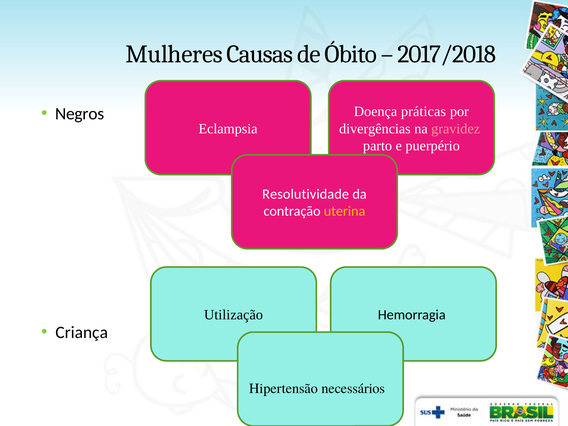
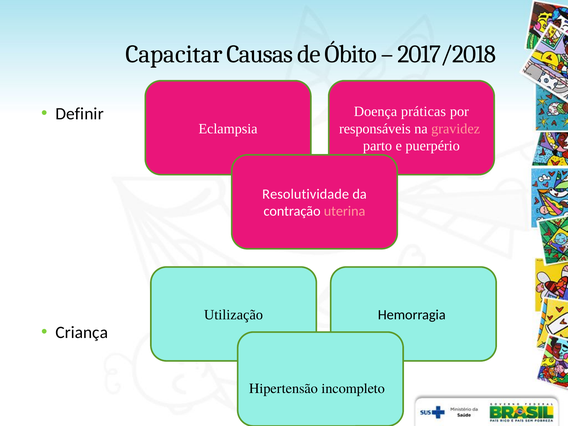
Mulheres: Mulheres -> Capacitar (174, 54)
Negros: Negros -> Definir (80, 114)
divergências: divergências -> responsáveis (375, 129)
uterina colour: yellow -> pink (345, 211)
necessários: necessários -> incompleto (353, 389)
